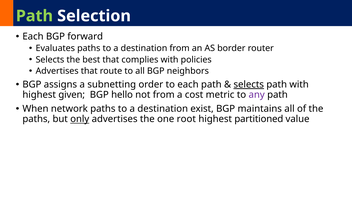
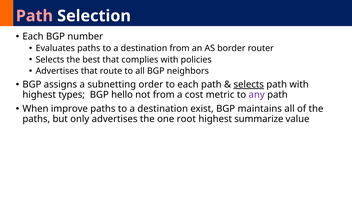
Path colour: light green -> pink (34, 16)
forward: forward -> number (85, 37)
given: given -> types (72, 95)
network: network -> improve (69, 109)
only underline: present -> none (80, 119)
partitioned: partitioned -> summarize (259, 119)
